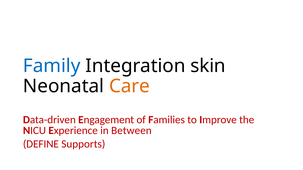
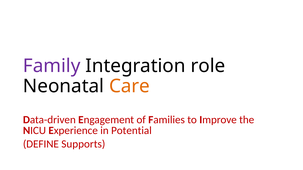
Family colour: blue -> purple (52, 66)
skin: skin -> role (208, 66)
Between: Between -> Potential (131, 131)
